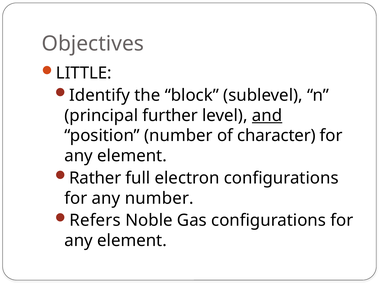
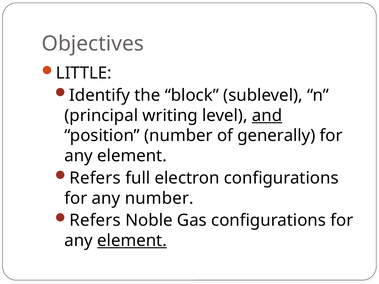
further: further -> writing (170, 116)
character: character -> generally (276, 136)
Rather: Rather -> Refers (95, 178)
element underline: none -> present (132, 241)
